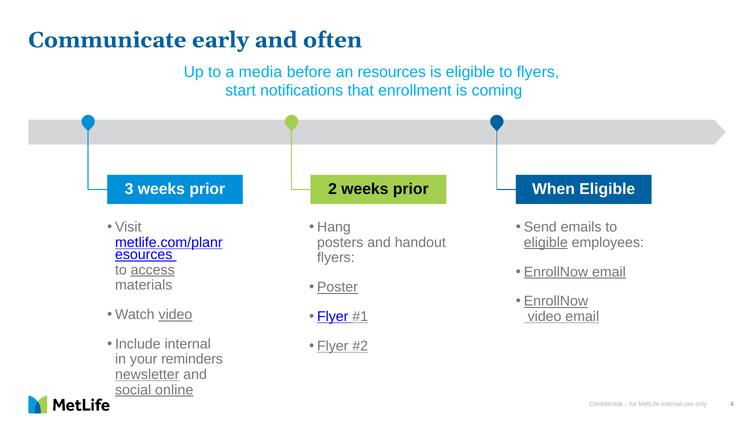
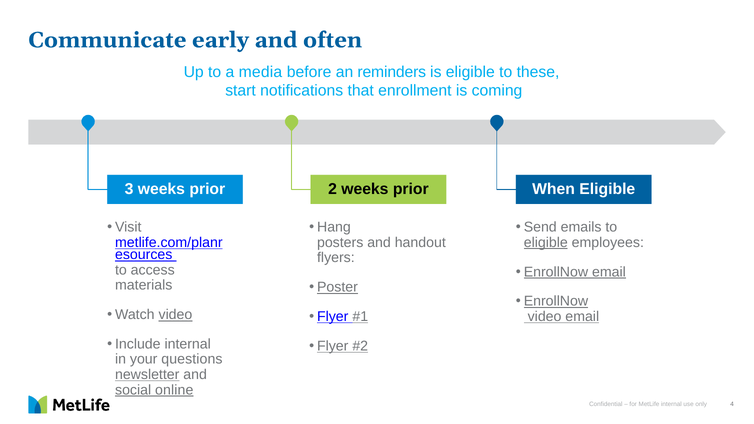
resources: resources -> reminders (392, 72)
to flyers: flyers -> these (538, 72)
access underline: present -> none (153, 270)
reminders: reminders -> questions (192, 360)
